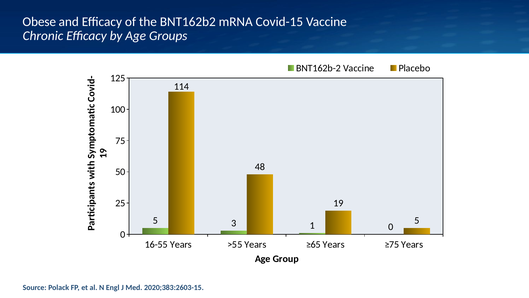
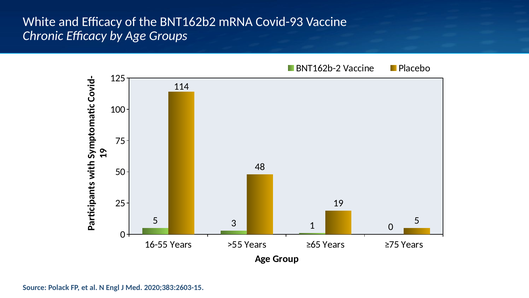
Obese: Obese -> White (39, 22)
Covid-15: Covid-15 -> Covid-93 (279, 22)
